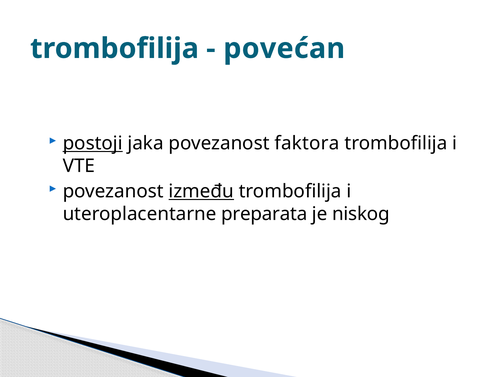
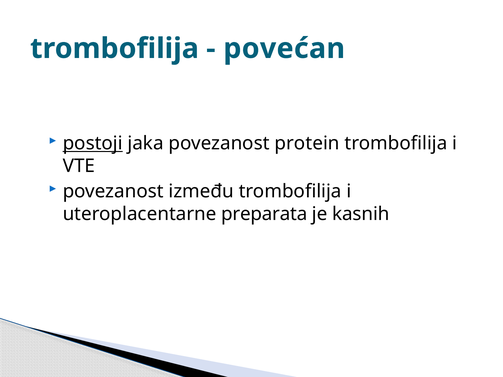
faktora: faktora -> protein (307, 143)
između underline: present -> none (201, 192)
niskog: niskog -> kasnih (361, 214)
